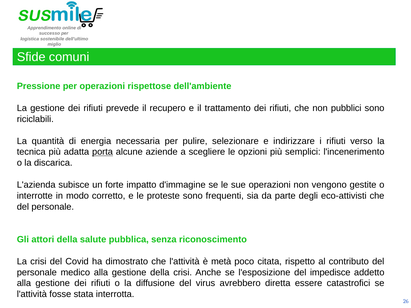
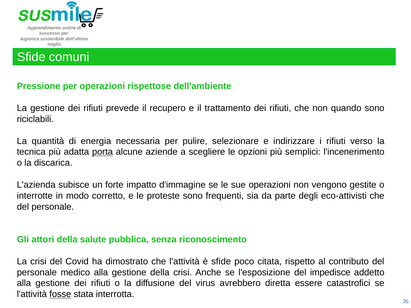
pubblici: pubblici -> quando (346, 108)
è metà: metà -> sfide (221, 262)
fosse underline: none -> present (60, 294)
